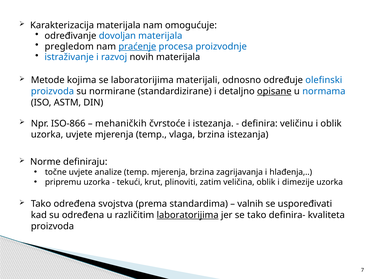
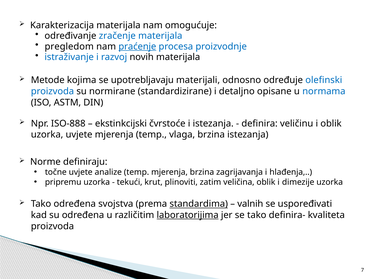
dovoljan: dovoljan -> zračenje (117, 36)
se laboratorijima: laboratorijima -> upotrebljavaju (142, 80)
opisane underline: present -> none (274, 92)
ISO-866: ISO-866 -> ISO-888 (68, 124)
mehaničkih: mehaničkih -> ekstinkcijski (121, 124)
standardima underline: none -> present (199, 204)
